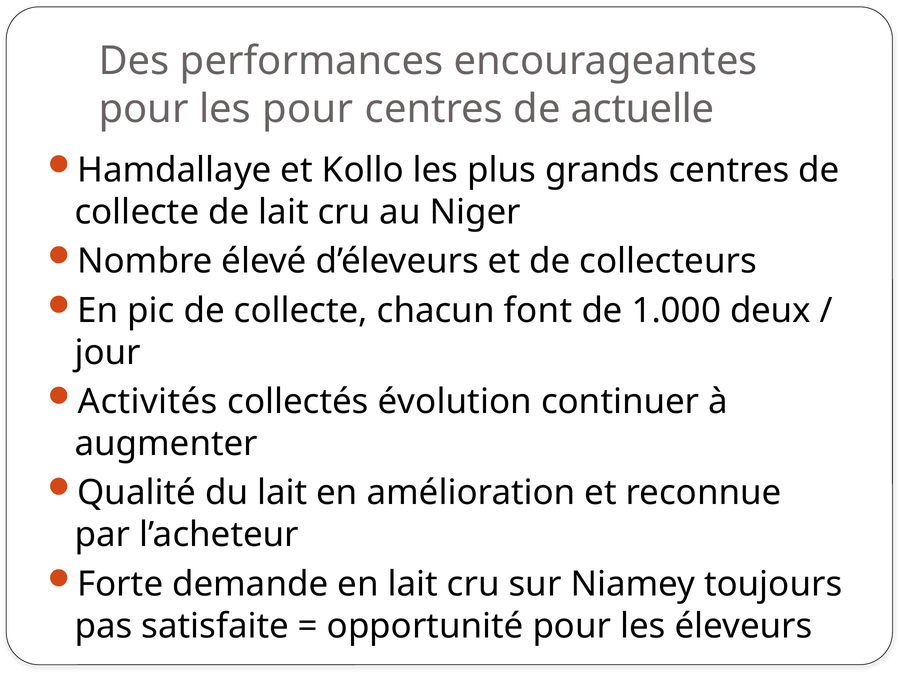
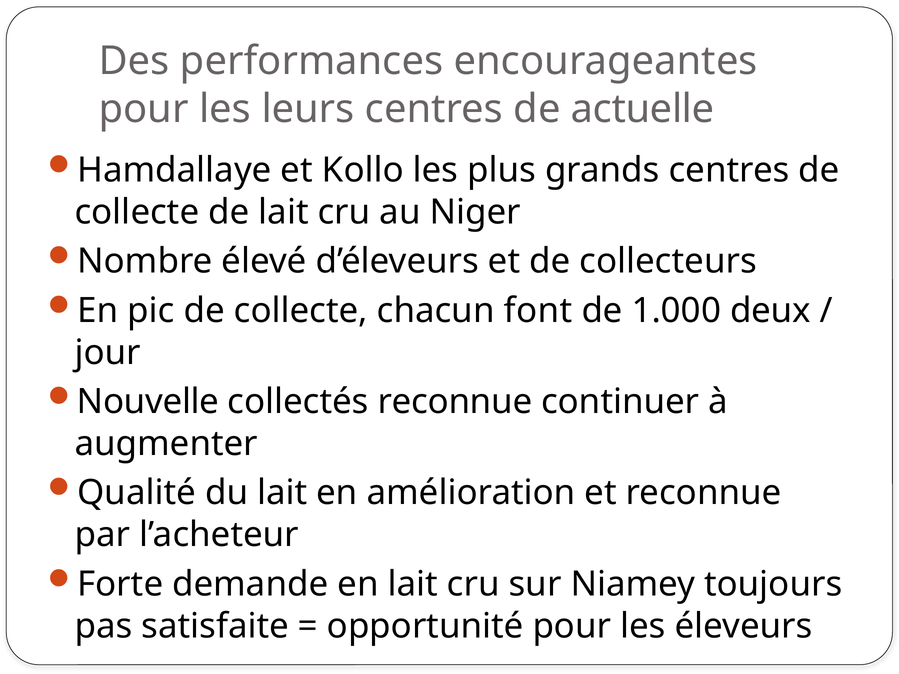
les pour: pour -> leurs (308, 109)
Activités: Activités -> Nouvelle (148, 402)
collectés évolution: évolution -> reconnue (455, 402)
